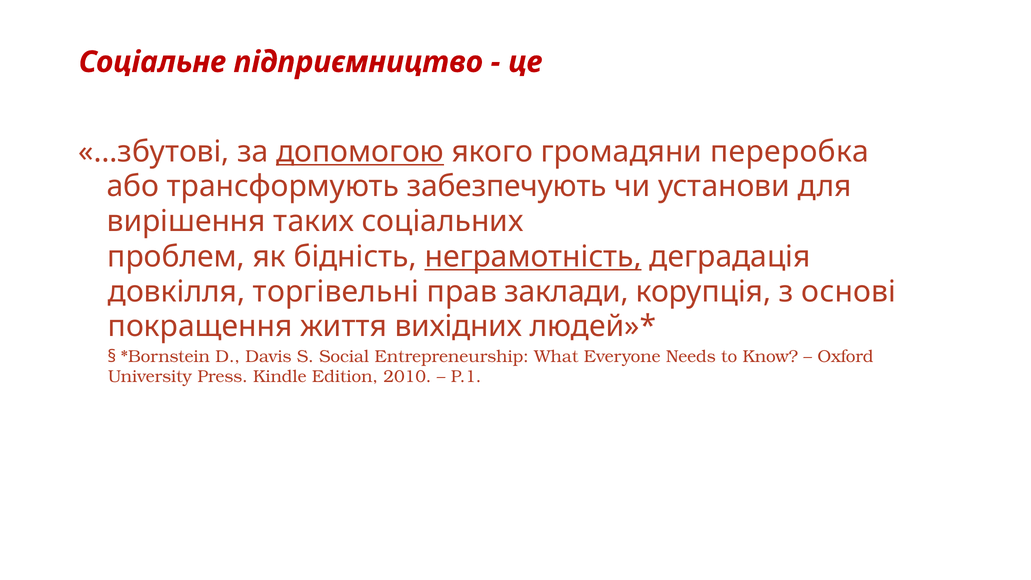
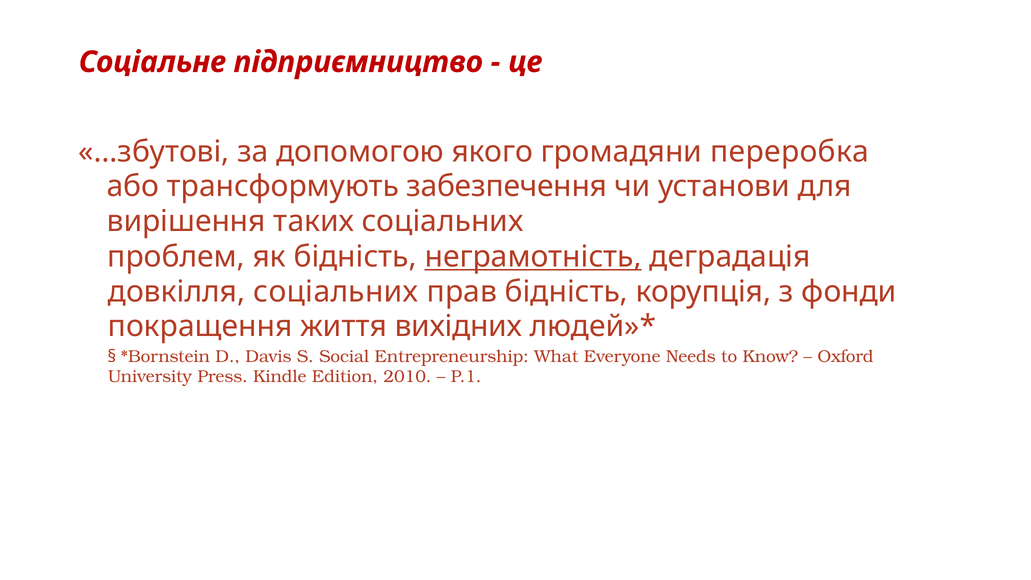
допомогою underline: present -> none (360, 152)
забезпечують: забезпечують -> забезпечення (507, 186)
довкілля торгівельні: торгівельні -> соціальних (336, 292)
прав заклади: заклади -> бідність (566, 292)
основі: основі -> фонди (849, 292)
